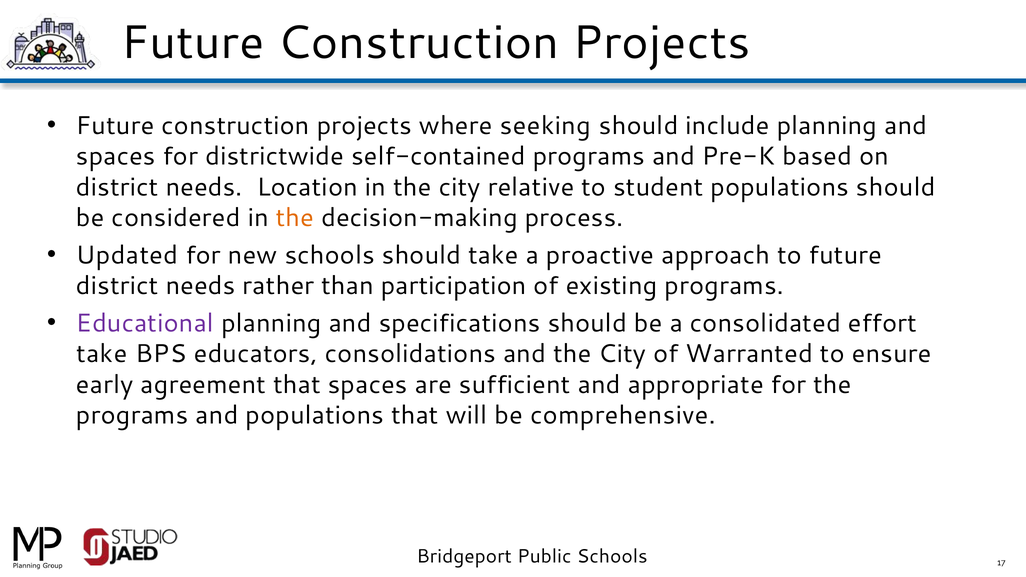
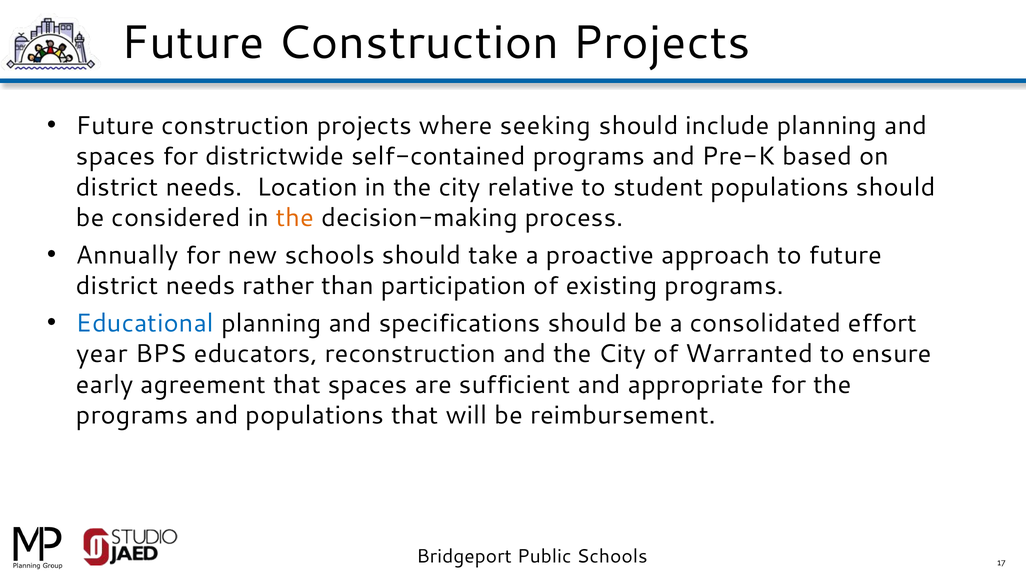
Updated: Updated -> Annually (127, 255)
Educational colour: purple -> blue (145, 323)
take: take -> year (102, 354)
consolidations: consolidations -> reconstruction (410, 354)
comprehensive: comprehensive -> reimbursement (623, 416)
